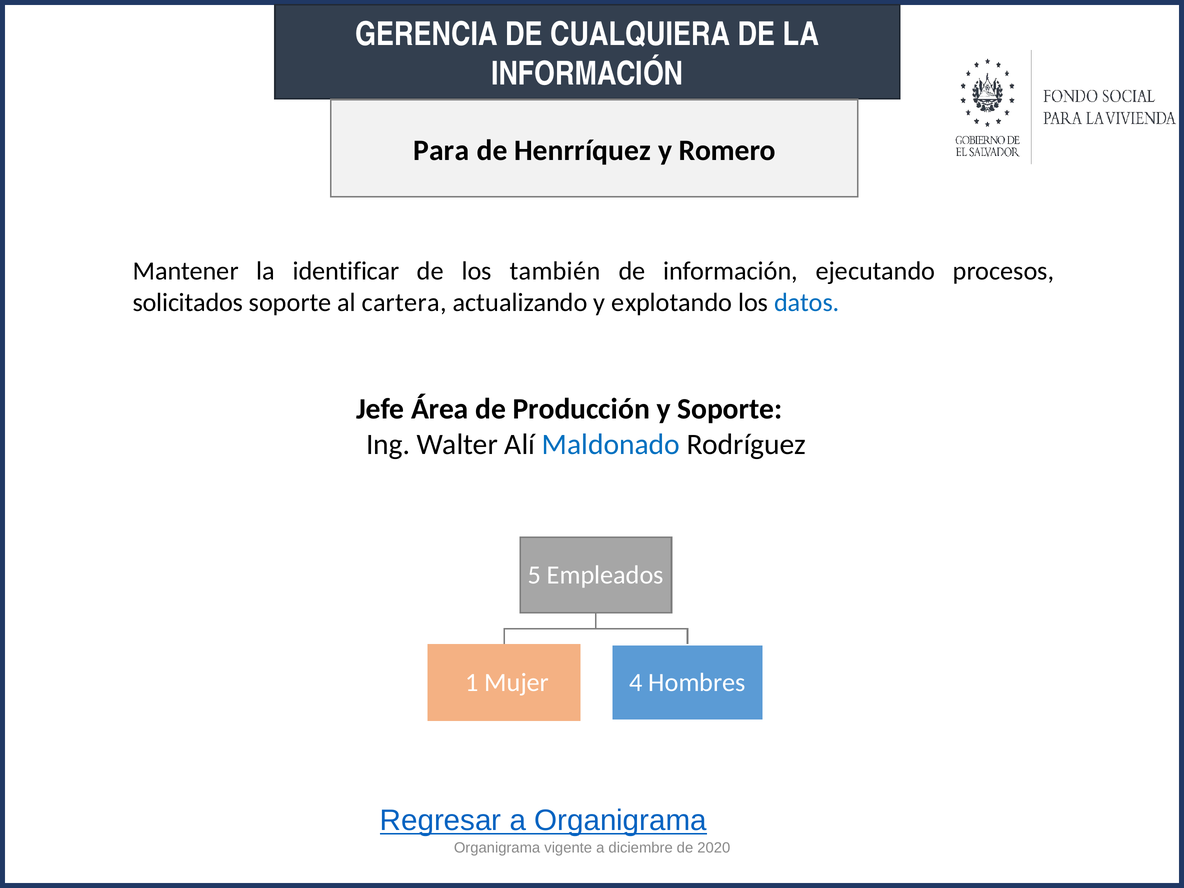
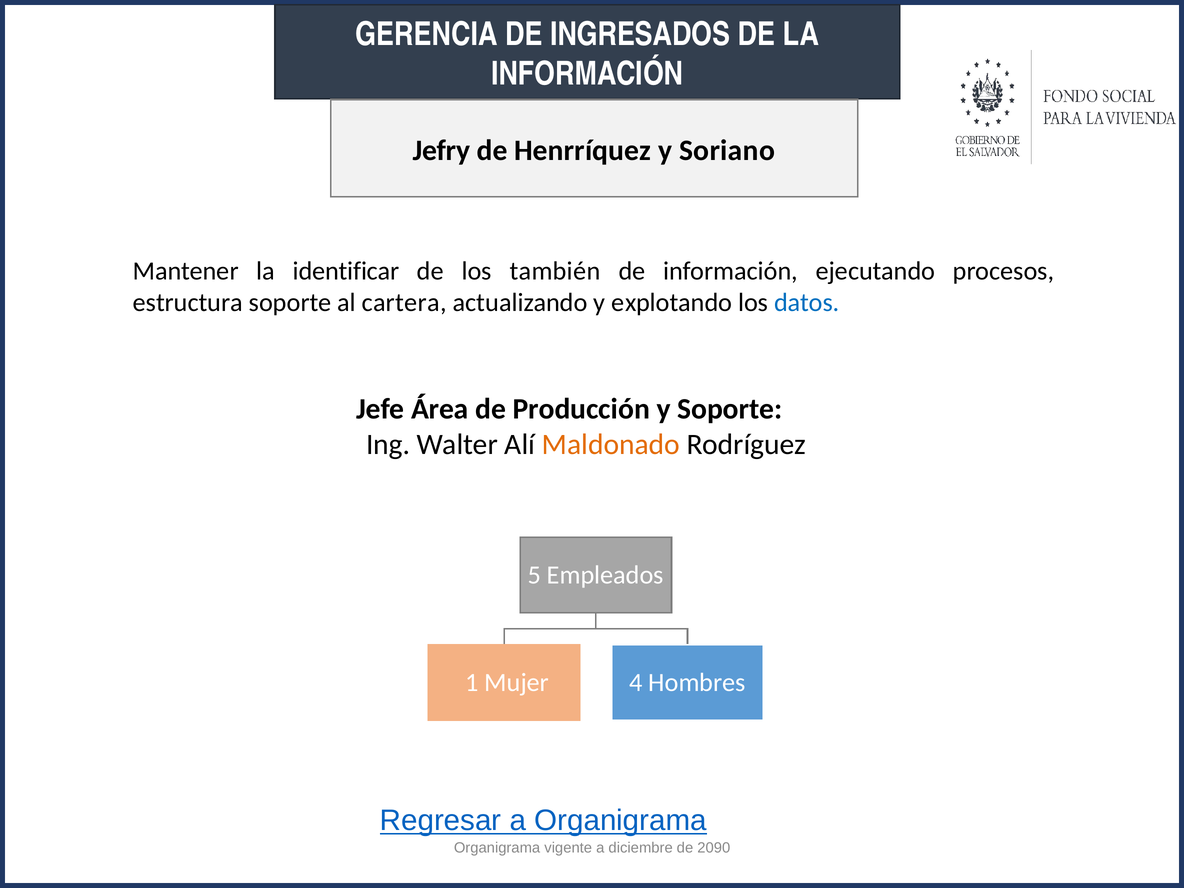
CUALQUIERA: CUALQUIERA -> INGRESADOS (640, 34)
Para: Para -> Jefry (441, 150)
Romero: Romero -> Soriano (727, 150)
solicitados: solicitados -> estructura (188, 303)
Maldonado colour: blue -> orange (611, 445)
2020: 2020 -> 2090 (714, 848)
